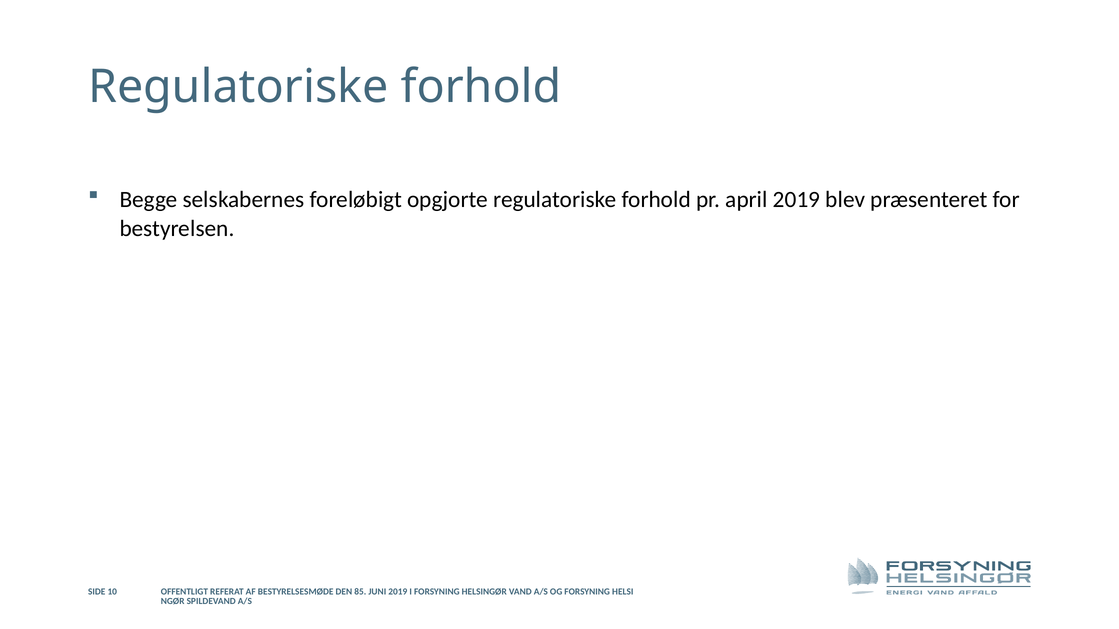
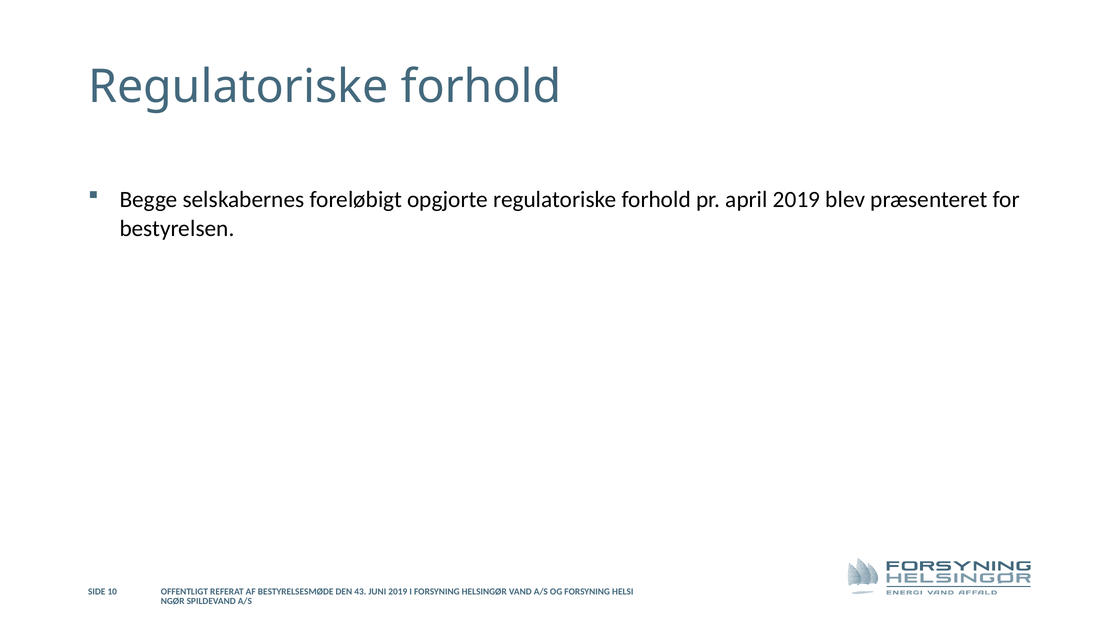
85: 85 -> 43 (360, 592)
